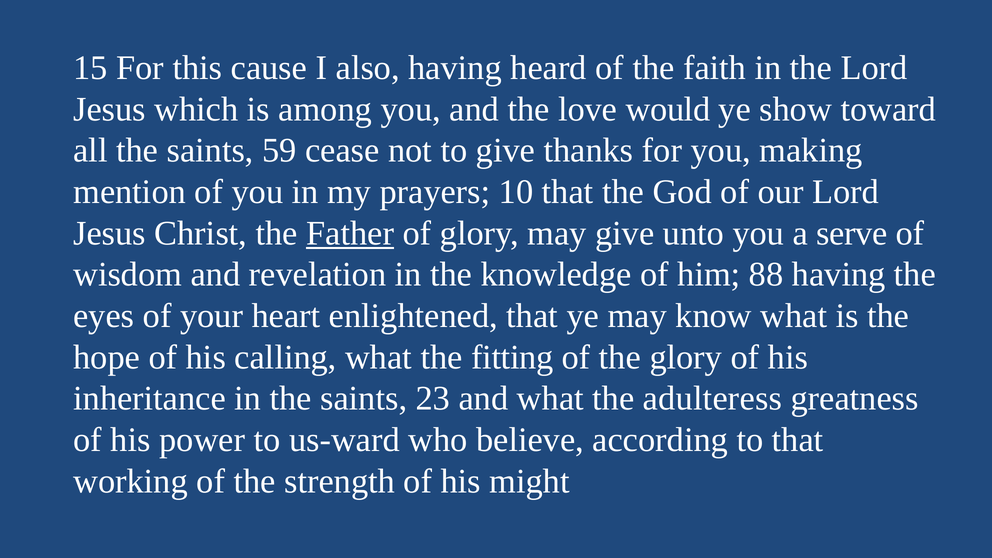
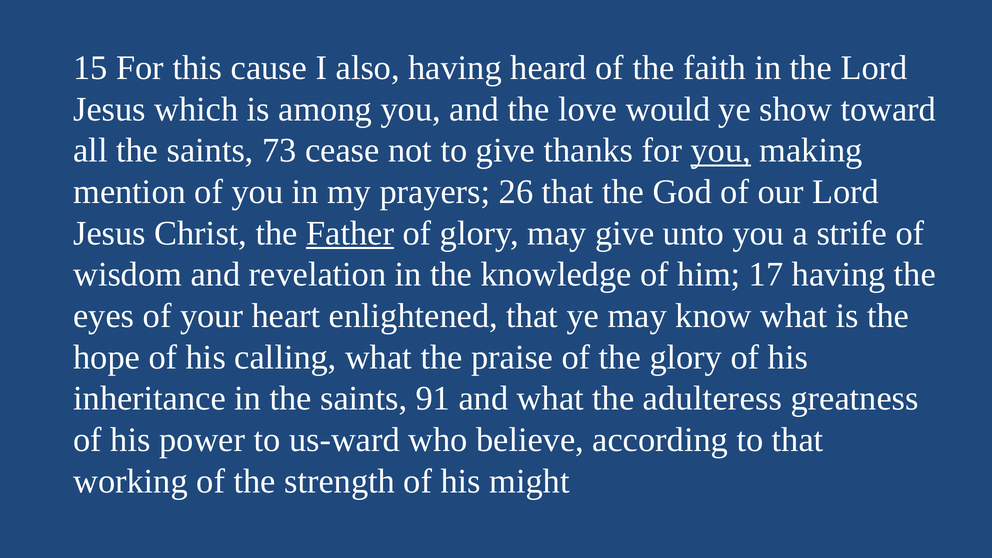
59: 59 -> 73 (279, 151)
you underline: none -> present (721, 151)
10: 10 -> 26 (516, 192)
serve: serve -> strife (852, 233)
88: 88 -> 17 (766, 275)
fitting: fitting -> praise (512, 357)
23: 23 -> 91 (433, 398)
